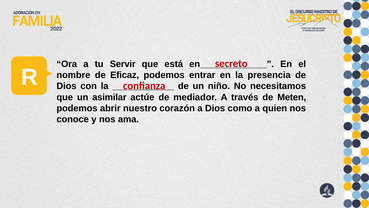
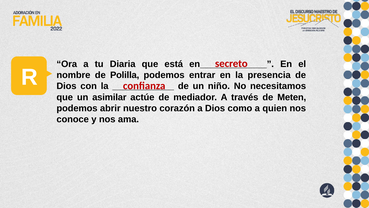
Servir: Servir -> Diaria (123, 64)
Eficaz: Eficaz -> Polilla (125, 75)
